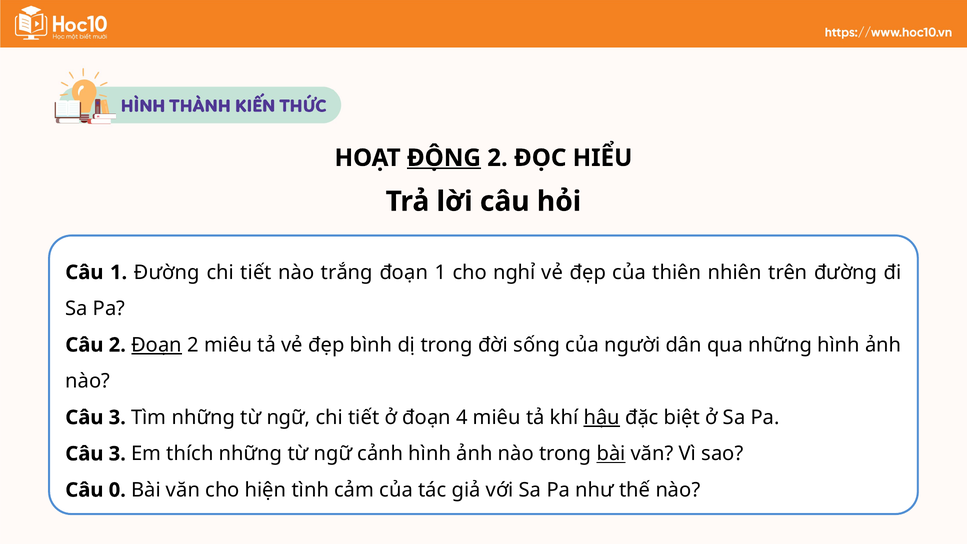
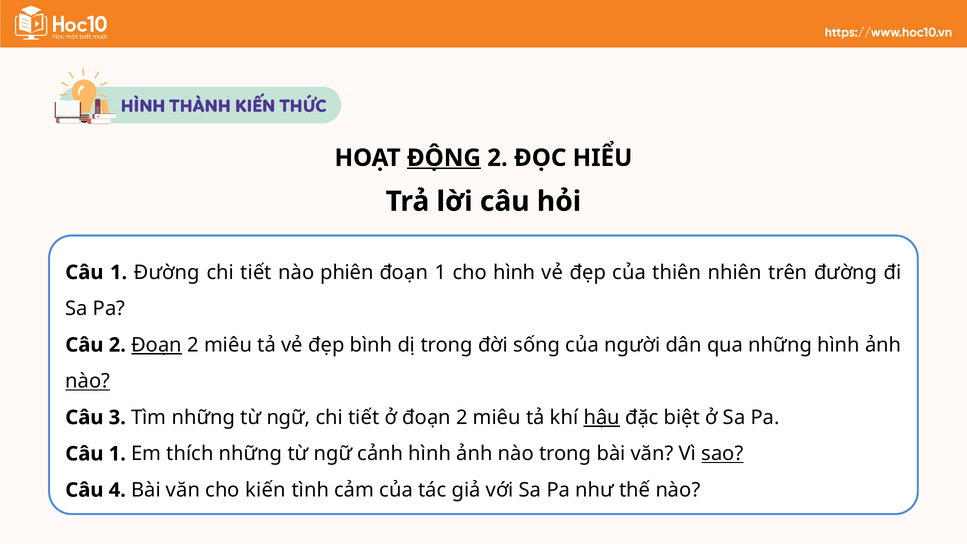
trắng: trắng -> phiên (347, 272)
cho nghỉ: nghỉ -> hình (514, 272)
nào underline: none -> present (88, 381)
ở đoạn 4: 4 -> 2 (462, 417)
3: 3 -> 1 (117, 454)
bài underline: present -> none (611, 454)
sao underline: none -> present (722, 454)
0: 0 -> 4 (117, 490)
hiện: hiện -> kiến (265, 490)
